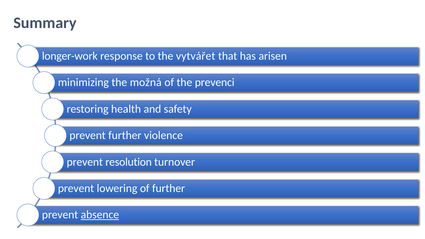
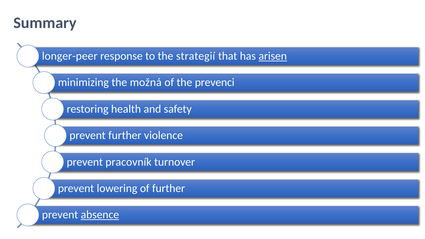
longer-work: longer-work -> longer-peer (70, 56)
vytvářet: vytvářet -> strategií (196, 56)
arisen underline: none -> present (273, 56)
resolution: resolution -> pracovník (129, 162)
